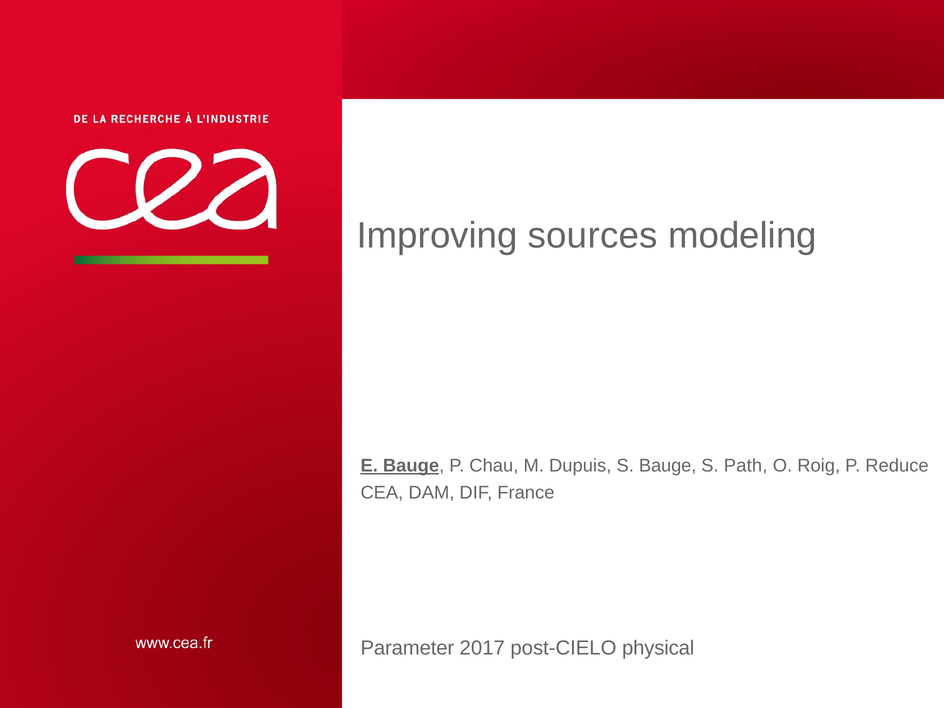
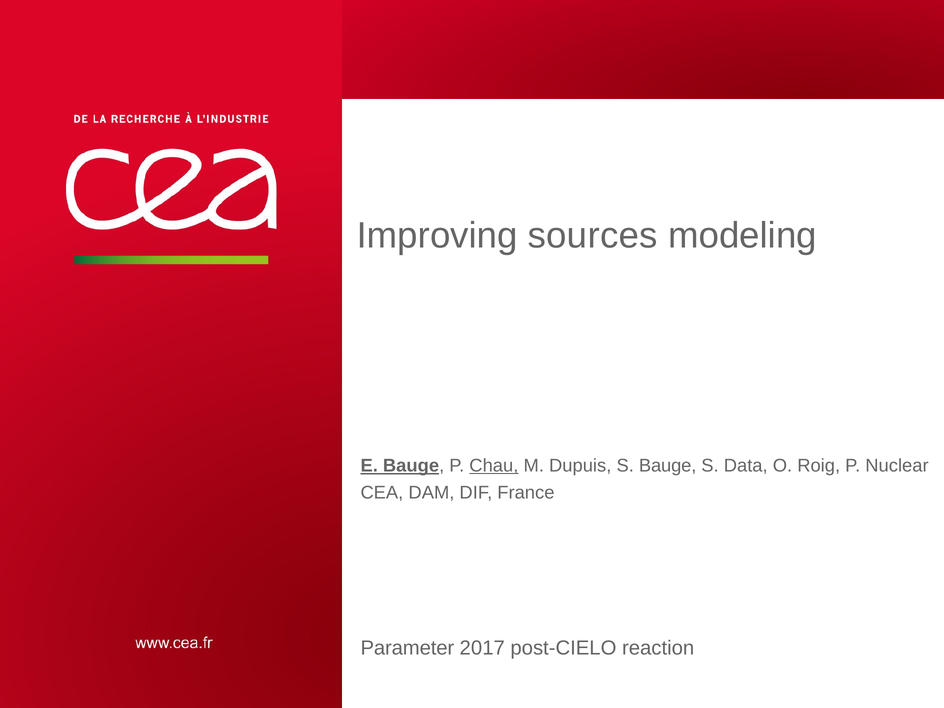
Chau underline: none -> present (494, 466)
Path: Path -> Data (746, 466)
Reduce: Reduce -> Nuclear (897, 466)
physical: physical -> reaction (658, 648)
